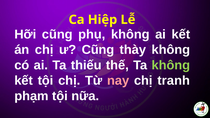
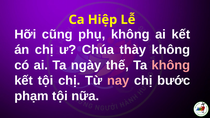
ư Cũng: Cũng -> Chúa (98, 50)
thiếu: thiếu -> ngày (86, 65)
không colour: light green -> pink (171, 65)
tranh: tranh -> bước (174, 81)
